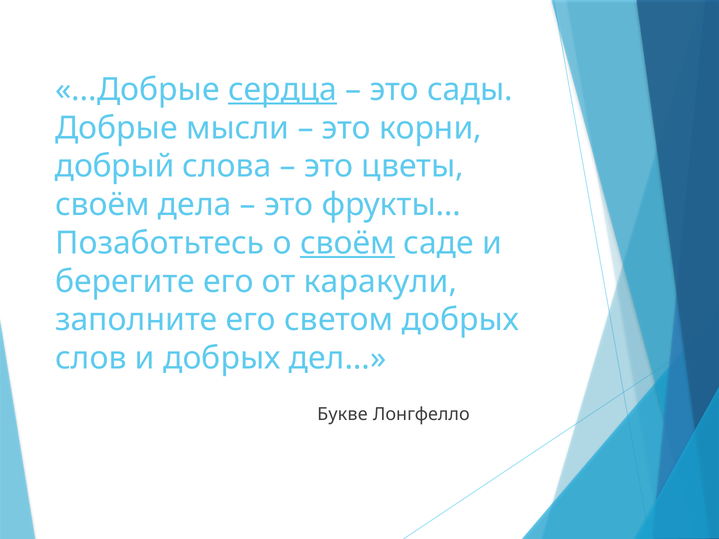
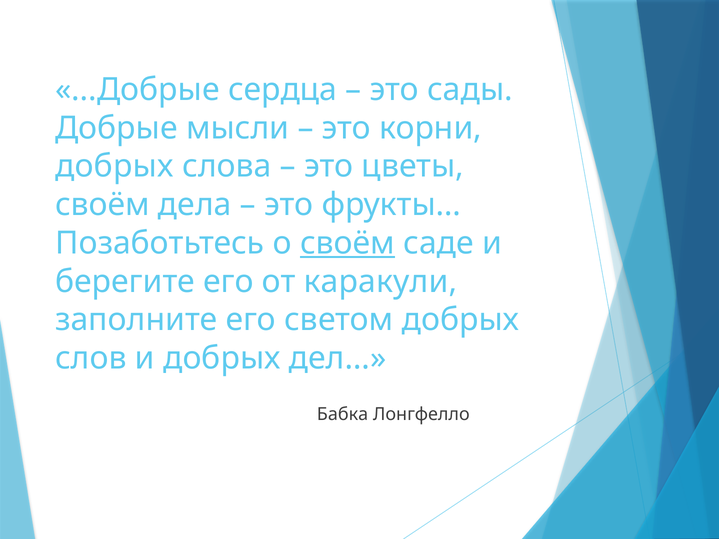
сердца underline: present -> none (283, 90)
добрый: добрый -> добрых (114, 167)
Букве: Букве -> Бабка (343, 415)
